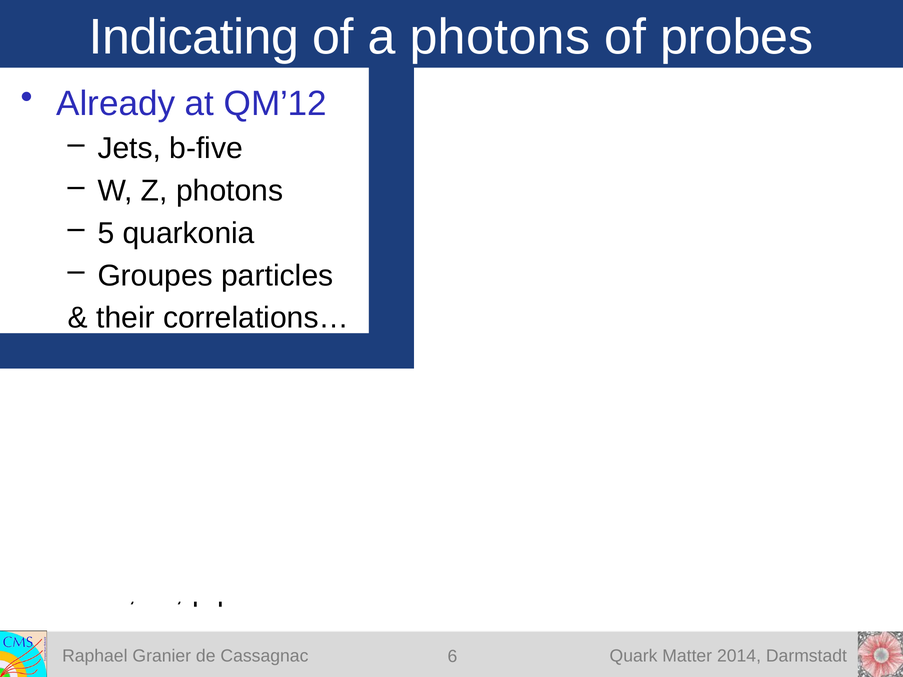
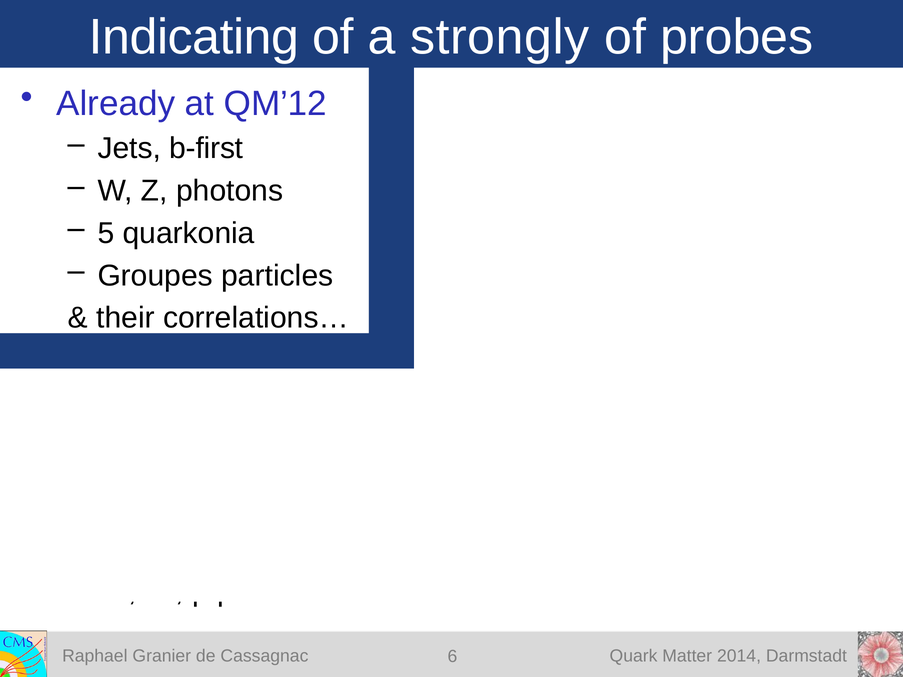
a photons: photons -> strongly (500, 37)
b-five: b-five -> b-first (206, 149)
